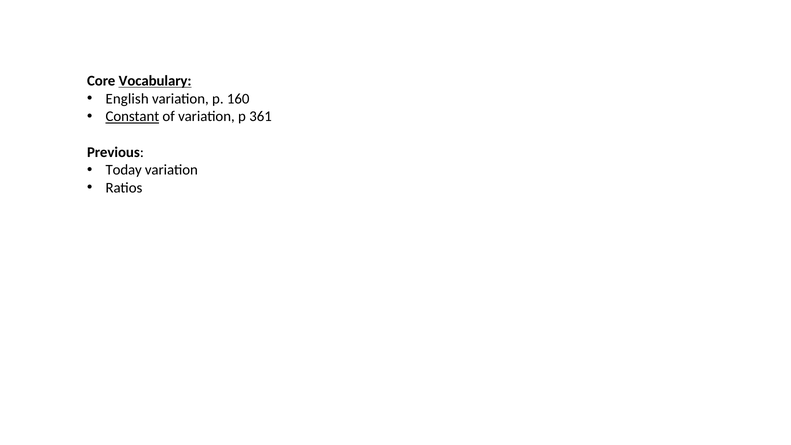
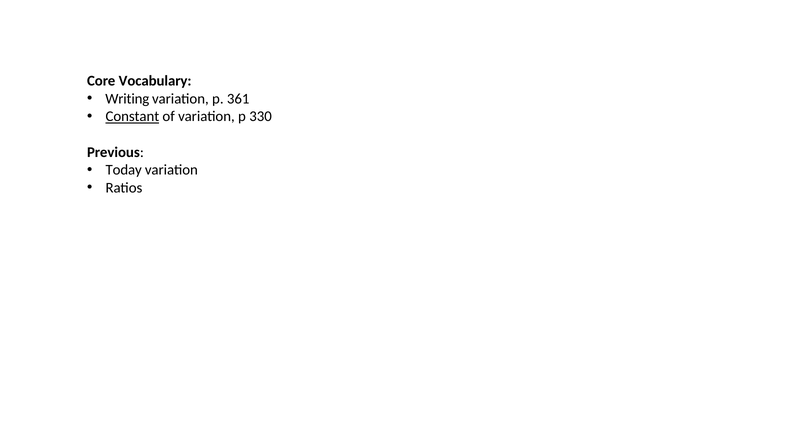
Vocabulary underline: present -> none (155, 81)
English: English -> Writing (127, 99)
160: 160 -> 361 (238, 99)
361: 361 -> 330 (261, 116)
